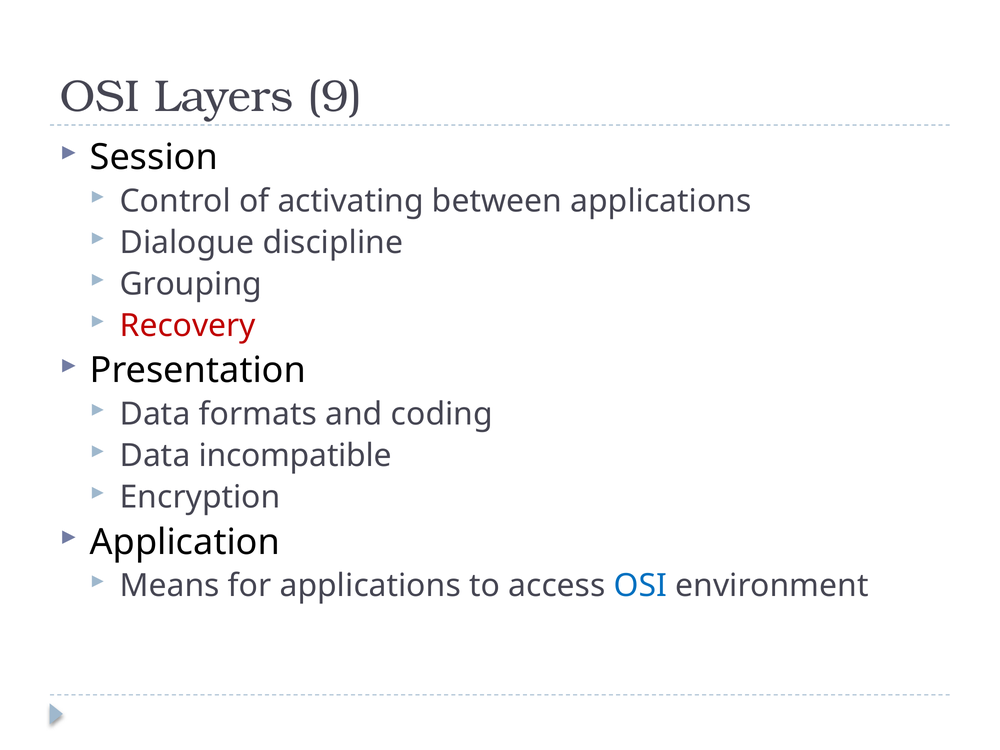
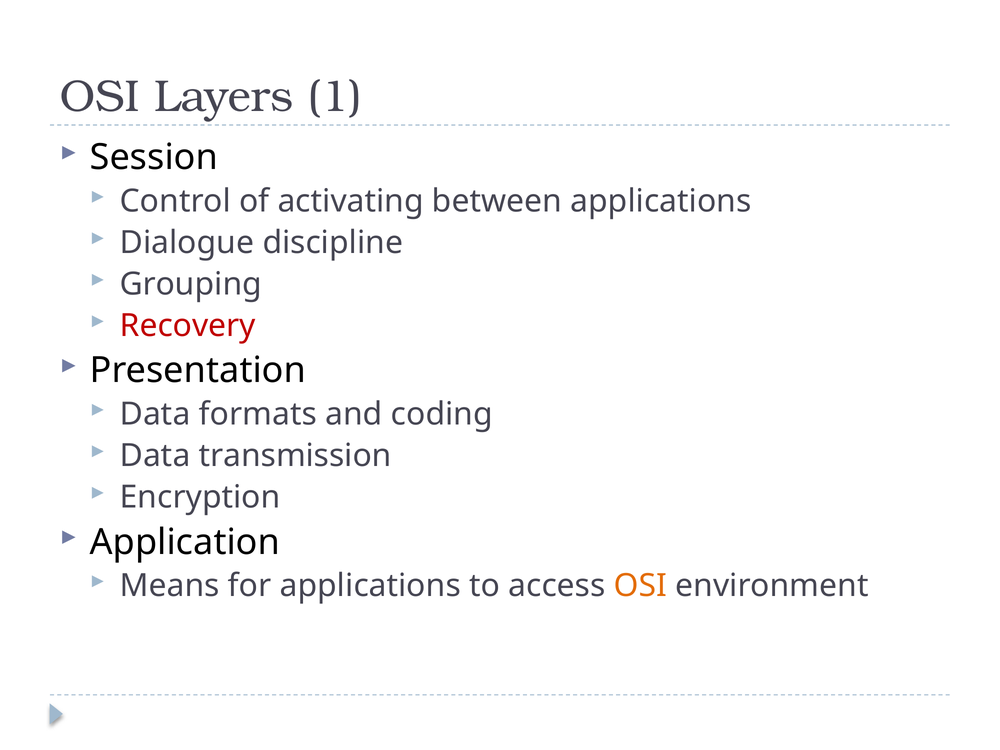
9: 9 -> 1 (335, 96)
incompatible: incompatible -> transmission (295, 456)
OSI colour: blue -> orange (641, 586)
